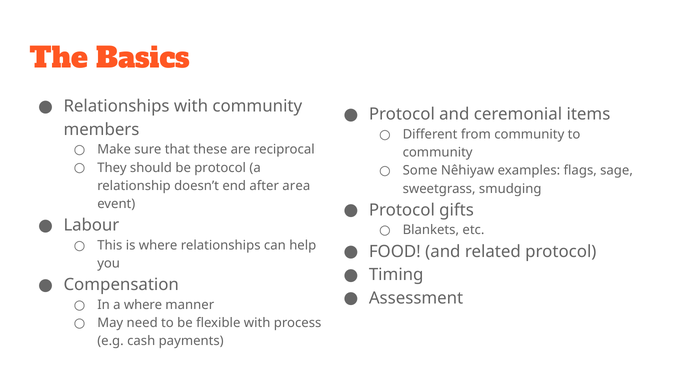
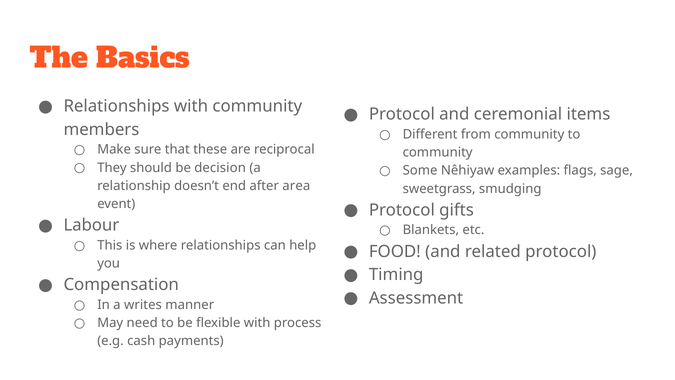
be protocol: protocol -> decision (220, 168)
a where: where -> writes (143, 305)
